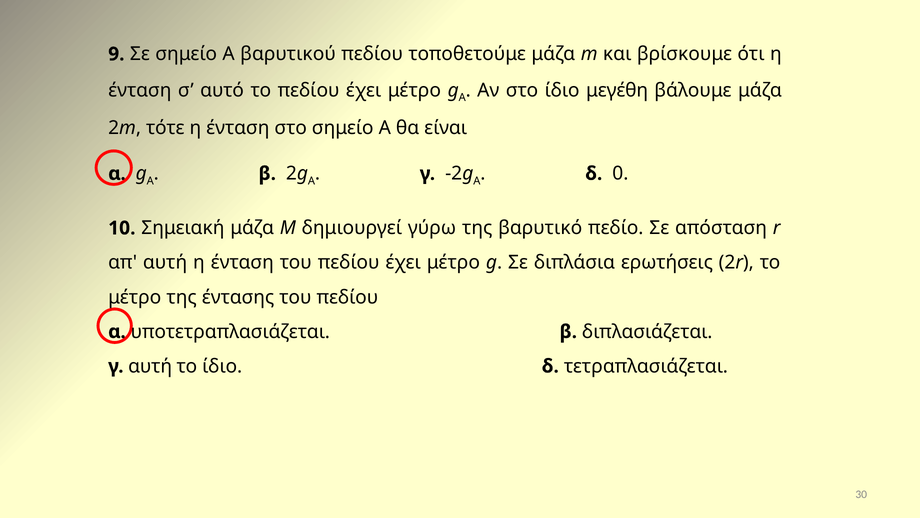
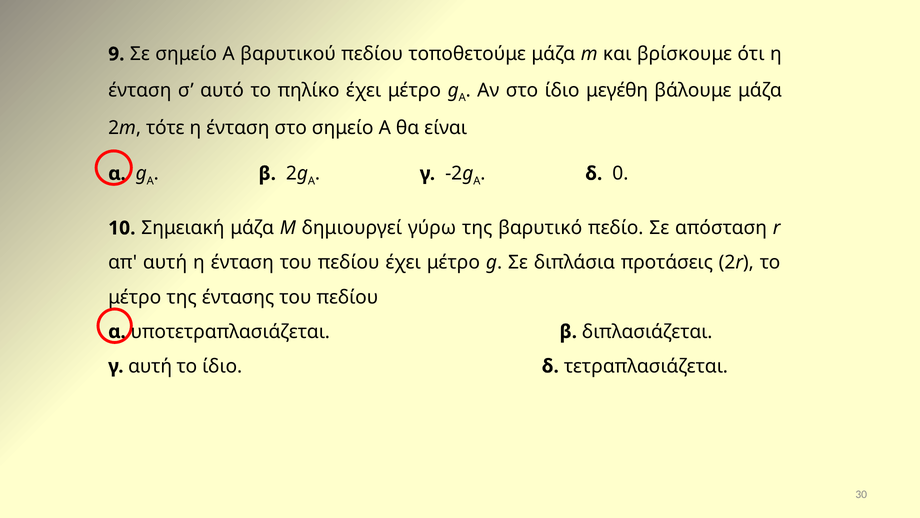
το πεδίου: πεδίου -> πηλίκο (309, 90)
ερωτήσεις: ερωτήσεις -> προτάσεις (667, 262)
